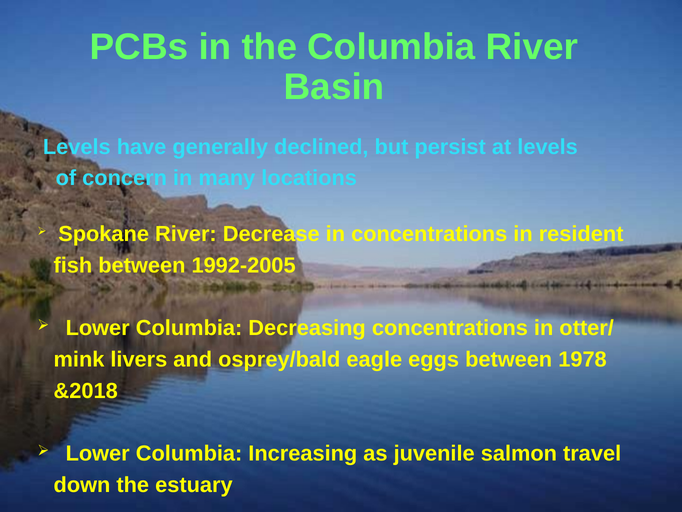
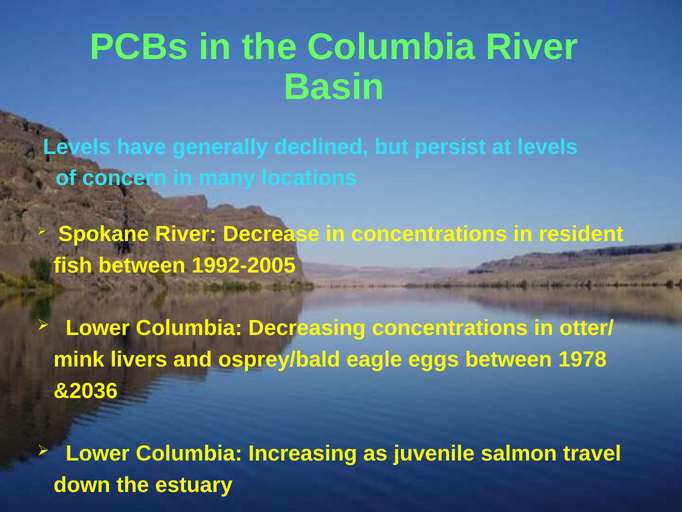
&2018: &2018 -> &2036 (86, 391)
